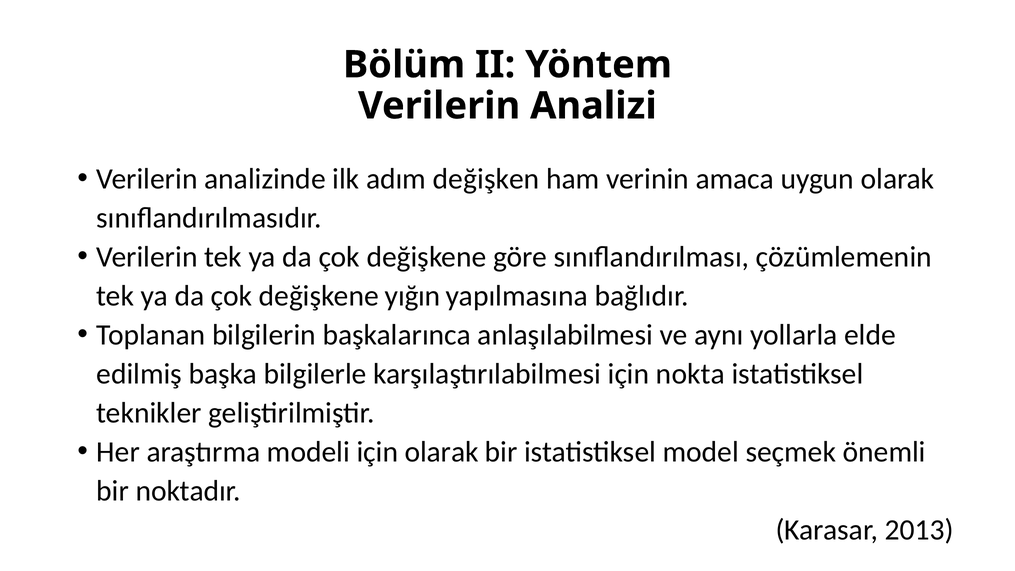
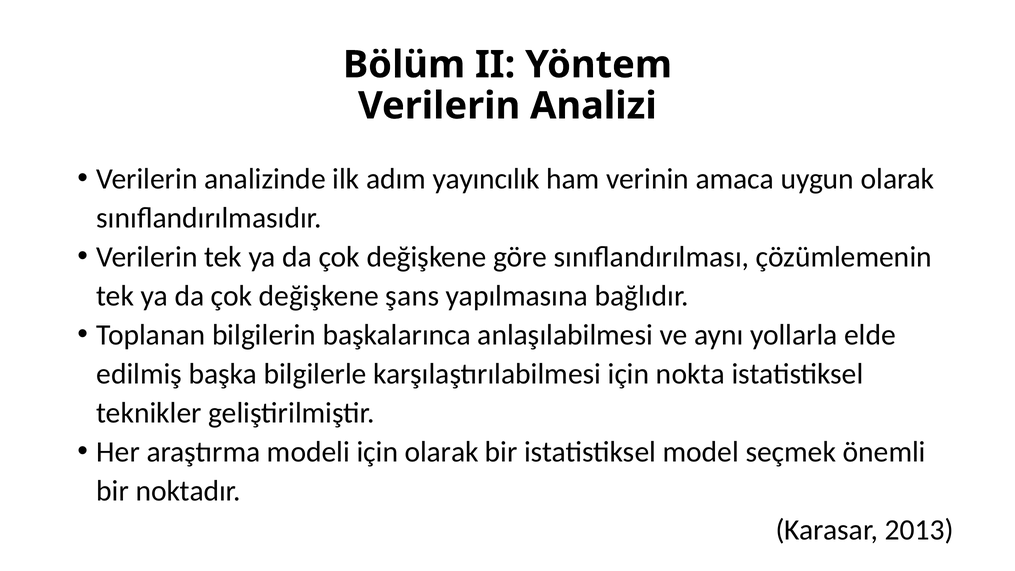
değişken: değişken -> yayıncılık (486, 179)
yığın: yığın -> şans (412, 296)
